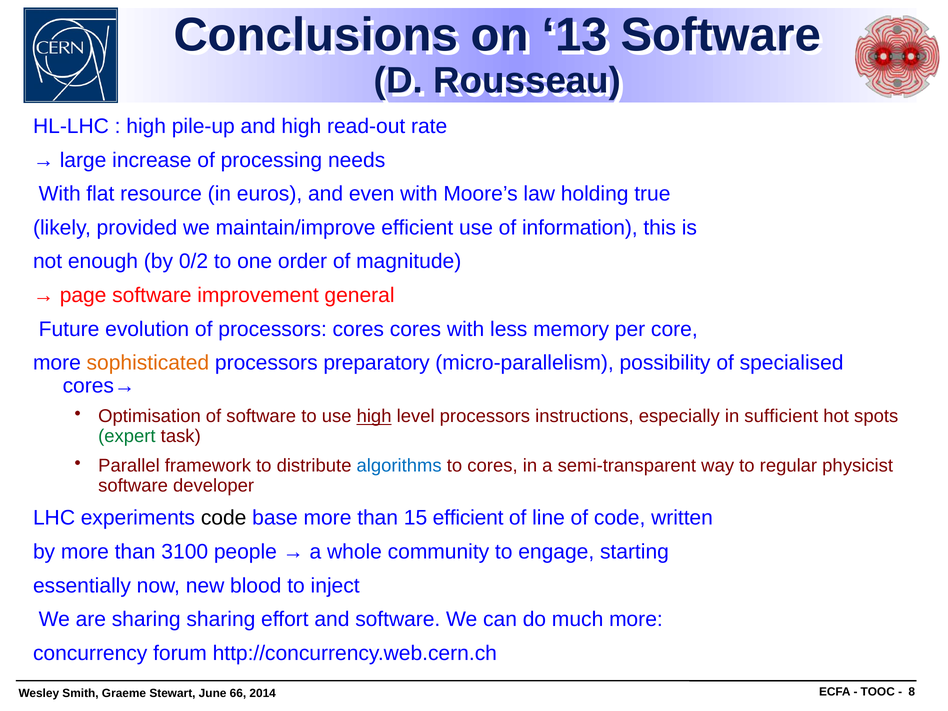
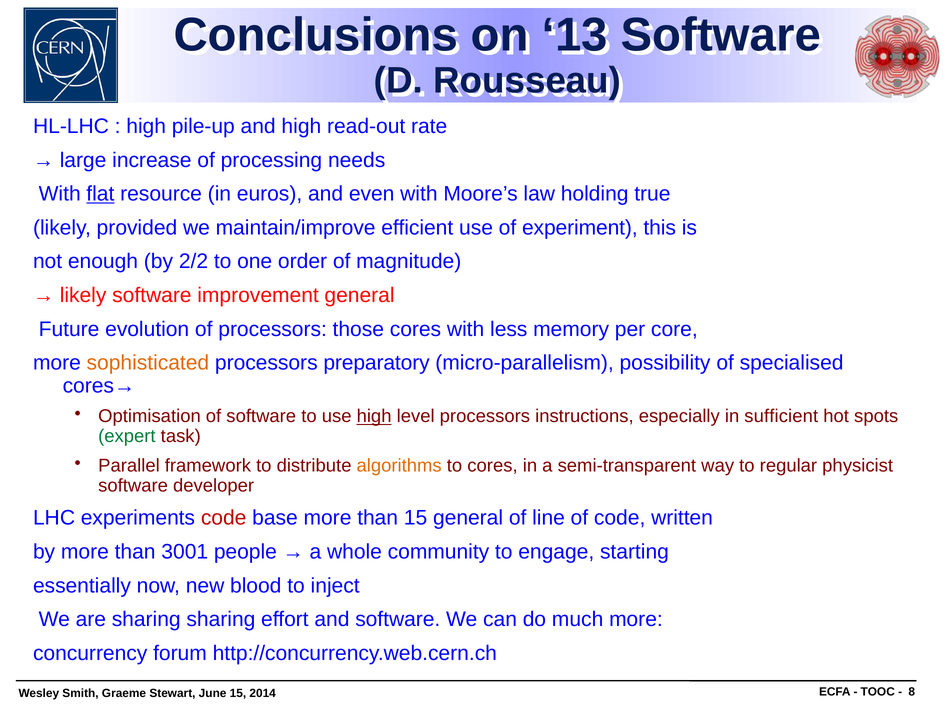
flat underline: none -> present (100, 194)
information: information -> experiment (580, 228)
0/2: 0/2 -> 2/2 (194, 262)
page: page -> likely (83, 295)
processors cores: cores -> those (358, 329)
algorithms colour: blue -> orange (399, 466)
code colour: black -> red (224, 518)
15 efficient: efficient -> general (468, 518)
3100: 3100 -> 3001 (185, 552)
66: 66 -> 15 (238, 693)
